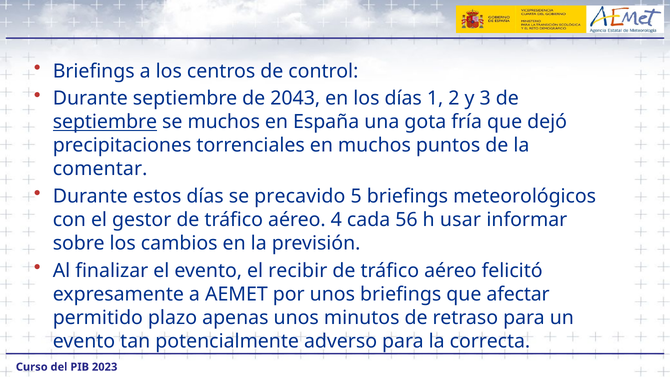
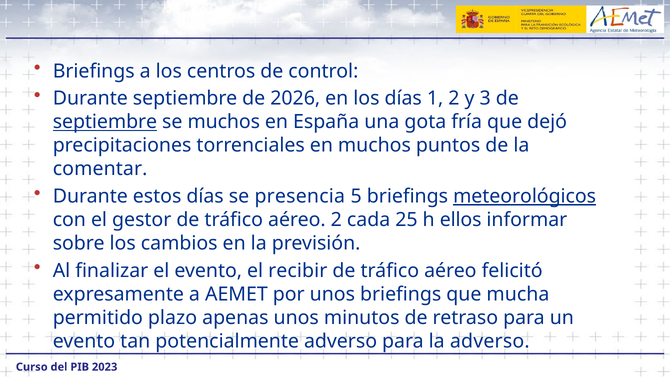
2043: 2043 -> 2026 (295, 98)
precavido: precavido -> presencia (300, 196)
meteorológicos underline: none -> present (525, 196)
aéreo 4: 4 -> 2 (336, 220)
56: 56 -> 25 (406, 220)
usar: usar -> ellos (461, 220)
afectar: afectar -> mucha (518, 294)
la correcta: correcta -> adverso (490, 341)
